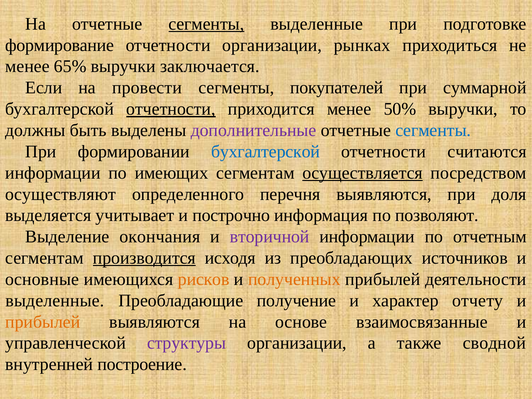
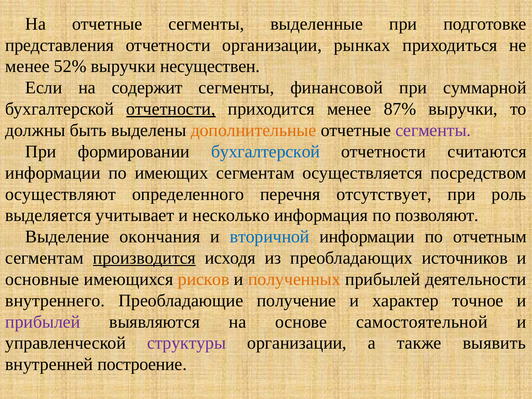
сегменты underline: present -> none (206, 24)
формирование: формирование -> представления (60, 45)
65%: 65% -> 52% (70, 66)
заключается: заключается -> несуществен (210, 66)
провести: провести -> содержит (147, 88)
покупателей: покупателей -> финансовой (337, 88)
50%: 50% -> 87% (400, 109)
дополнительные colour: purple -> orange (254, 130)
сегменты colour: blue -> purple (433, 130)
осуществляется underline: present -> none (363, 173)
перечня выявляются: выявляются -> отсутствует (384, 194)
доля: доля -> роль (509, 194)
построчно: построчно -> несколько (231, 215)
вторичной colour: purple -> blue (270, 237)
выделенные: выделенные -> внутреннего (55, 301)
отчету: отчету -> точное (478, 301)
прибылей colour: orange -> purple (43, 322)
взаимосвязанные: взаимосвязанные -> самостоятельной (422, 322)
сводной: сводной -> выявить (494, 343)
